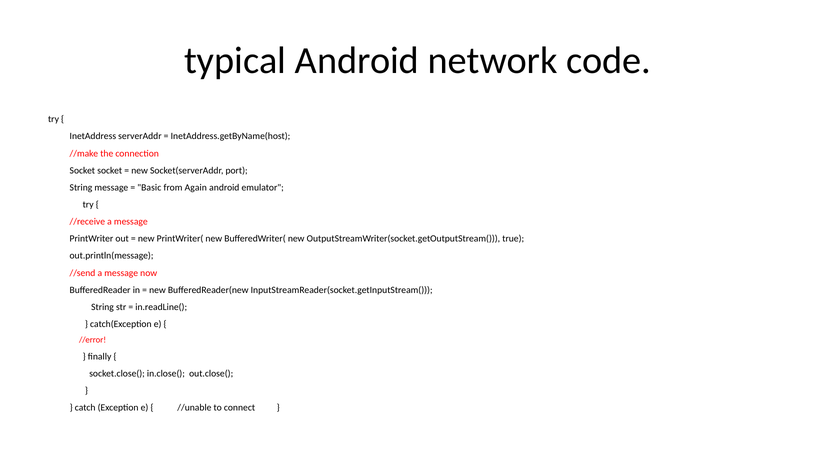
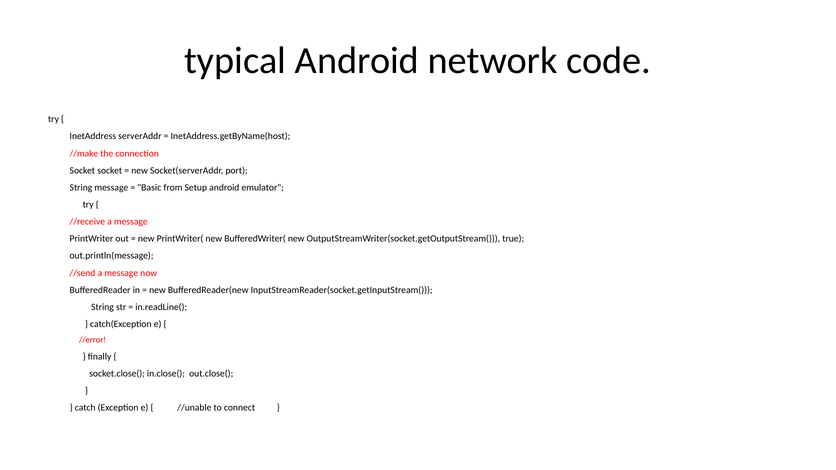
Again: Again -> Setup (196, 188)
